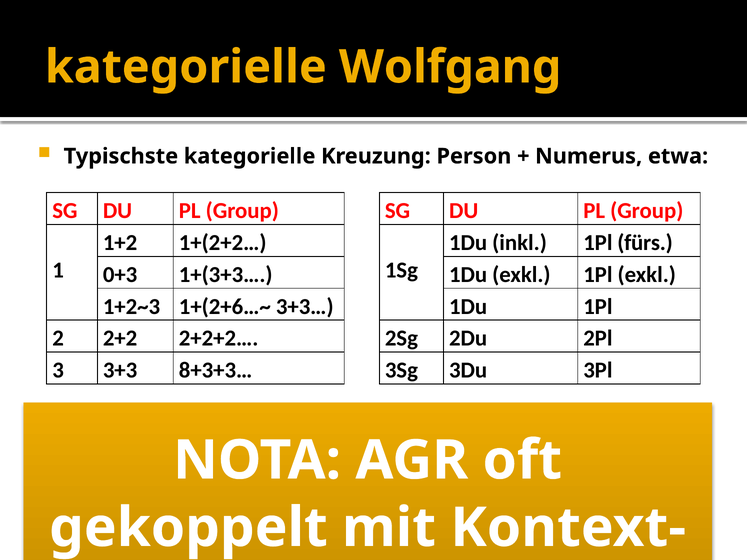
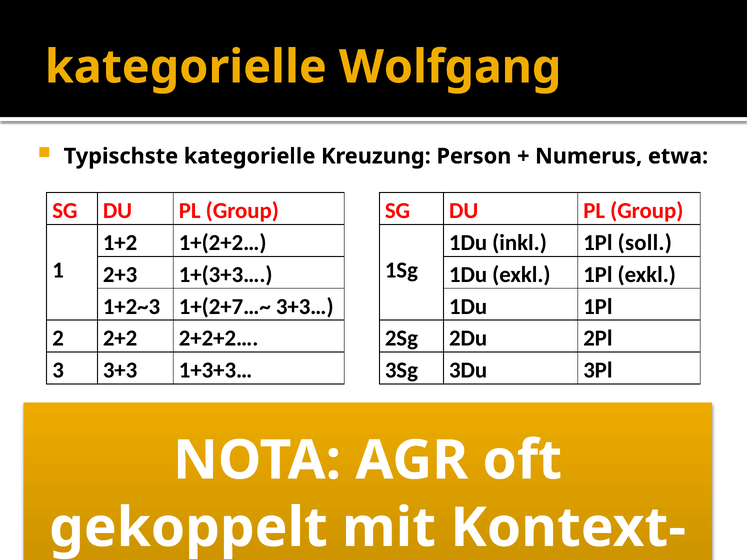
fürs: fürs -> soll (645, 243)
0+3: 0+3 -> 2+3 (120, 275)
1+(2+6…~: 1+(2+6…~ -> 1+(2+7…~ (225, 307)
8+3+3…: 8+3+3… -> 1+3+3… (216, 371)
